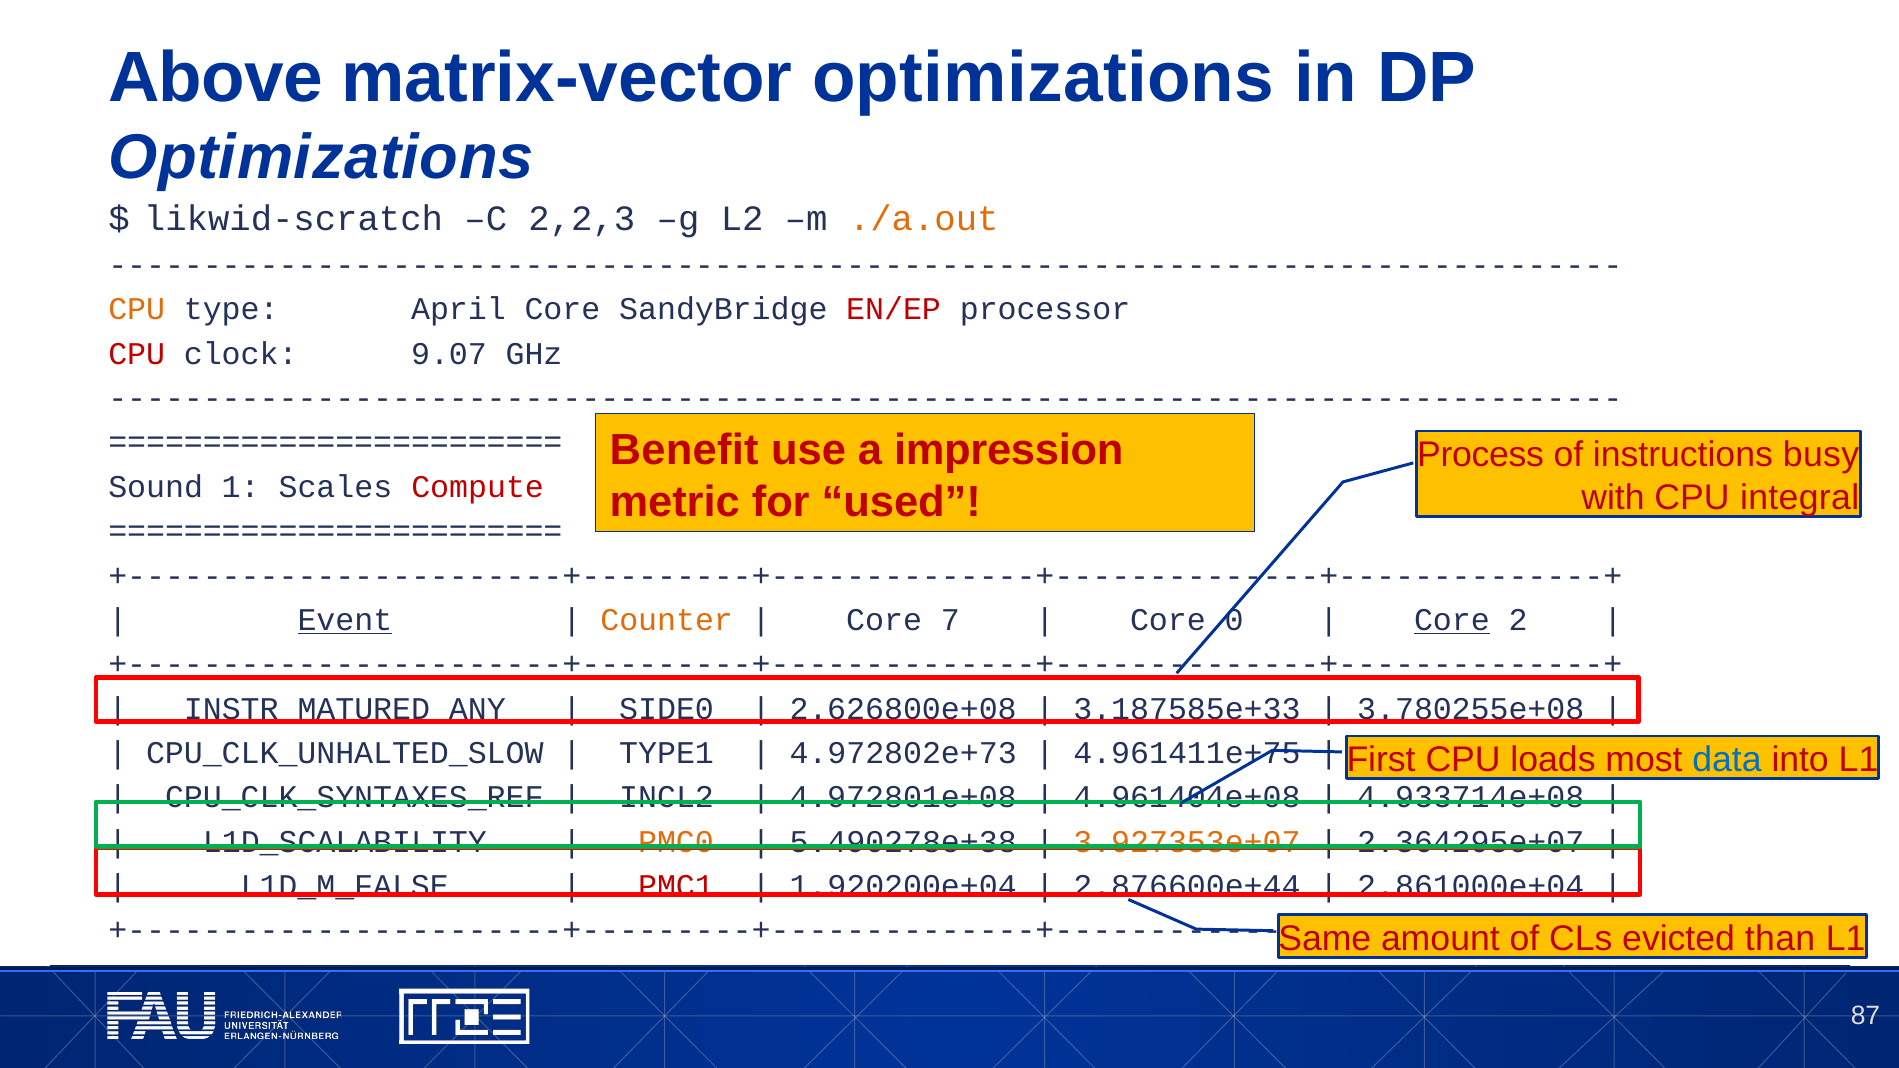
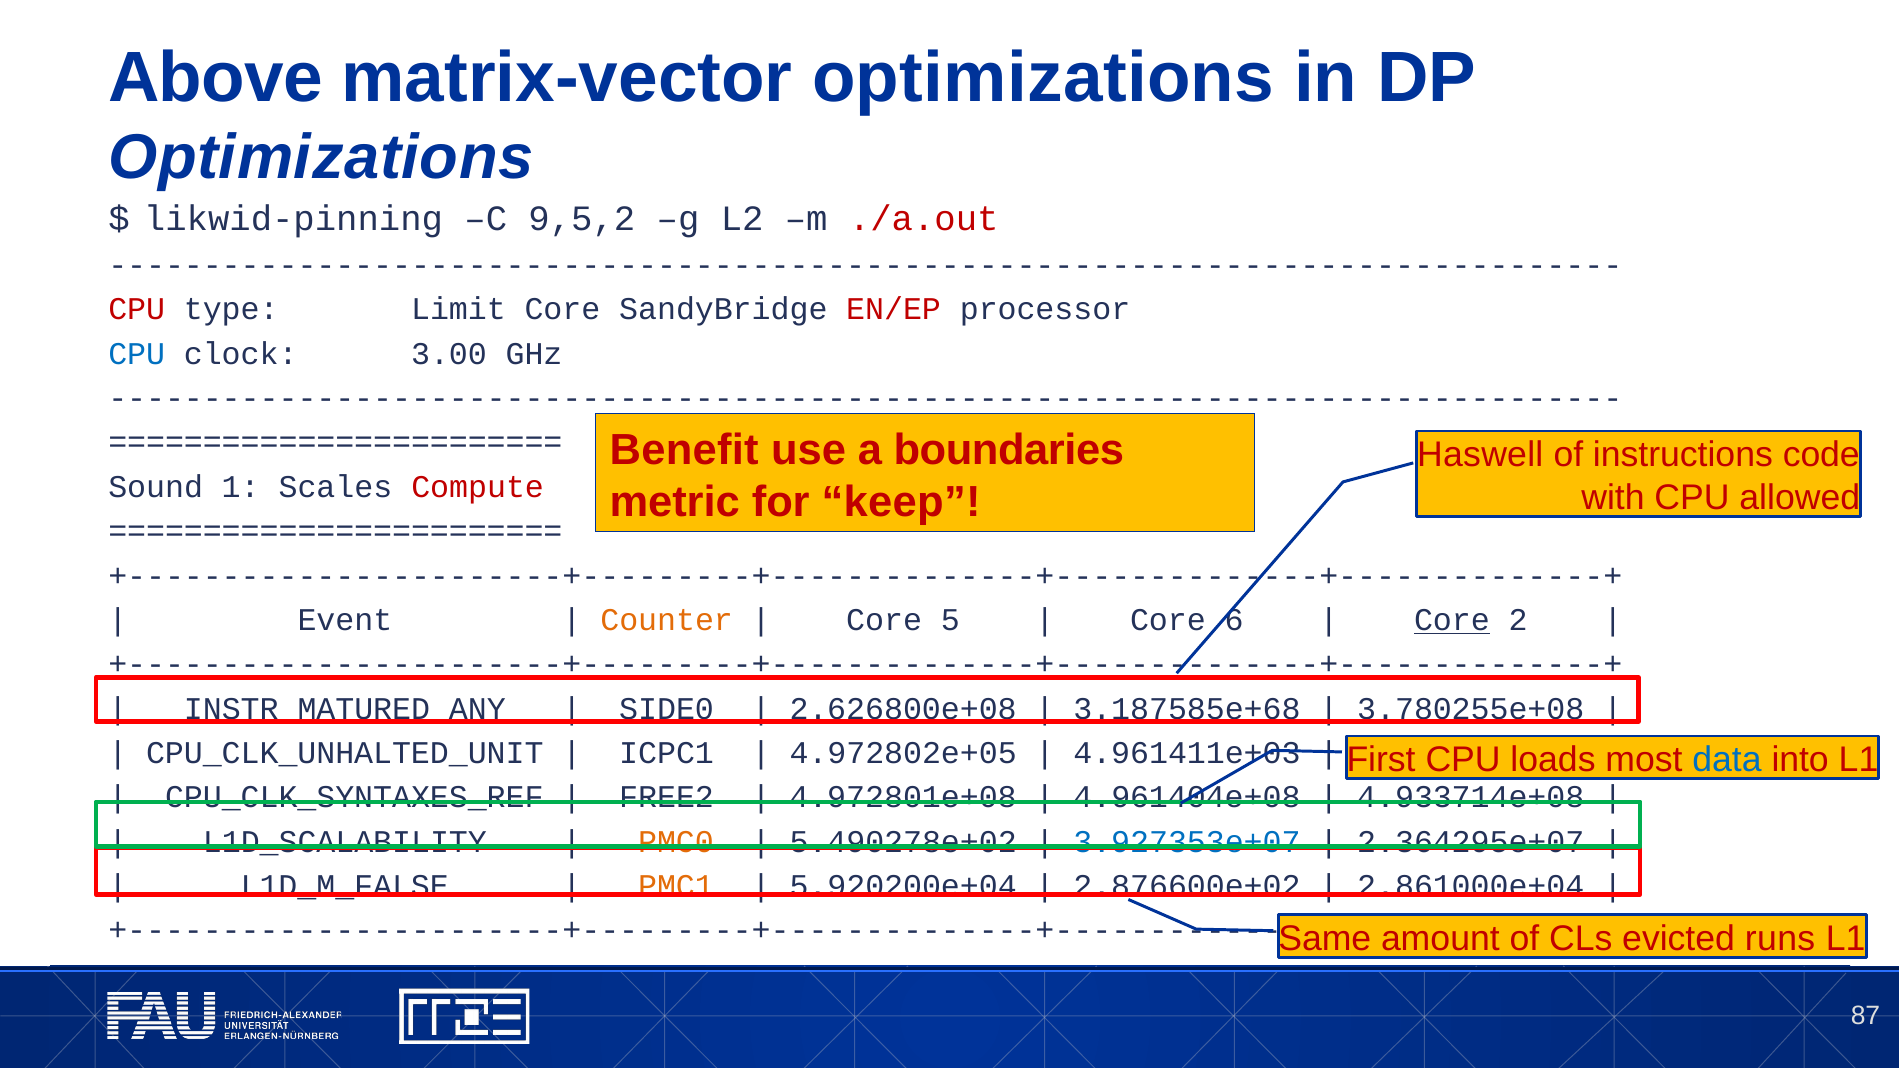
likwid-scratch: likwid-scratch -> likwid-pinning (293, 219)
2,2,3: 2,2,3 -> 9,5,2 (582, 219)
./a.out colour: orange -> red (924, 219)
CPU colour: orange -> red (137, 310)
April: April -> Limit (458, 310)
CPU colour: red -> blue (137, 354)
9.07: 9.07 -> 3.00 (449, 354)
impression: impression -> boundaries (1009, 450)
Process: Process -> Haswell (1480, 455)
busy: busy -> code (1821, 455)
integral: integral -> allowed (1800, 498)
used: used -> keep (901, 502)
Event underline: present -> none (345, 620)
7: 7 -> 5 (950, 620)
0: 0 -> 6 (1234, 620)
3.187585e+33: 3.187585e+33 -> 3.187585e+68 (1187, 709)
CPU_CLK_UNHALTED_SLOW: CPU_CLK_UNHALTED_SLOW -> CPU_CLK_UNHALTED_UNIT (345, 753)
TYPE1: TYPE1 -> ICPC1 (667, 753)
4.972802e+73: 4.972802e+73 -> 4.972802e+05 (903, 753)
4.961411e+75: 4.961411e+75 -> 4.961411e+03 (1187, 753)
INCL2: INCL2 -> FREE2 (667, 797)
5.490278e+38: 5.490278e+38 -> 5.490278e+02 (903, 842)
3.927353e+07 colour: orange -> blue (1187, 842)
PMC1 colour: red -> orange (676, 886)
1.920200e+04: 1.920200e+04 -> 5.920200e+04 (903, 886)
2.876600e+44: 2.876600e+44 -> 2.876600e+02 (1187, 886)
than: than -> runs (1780, 939)
